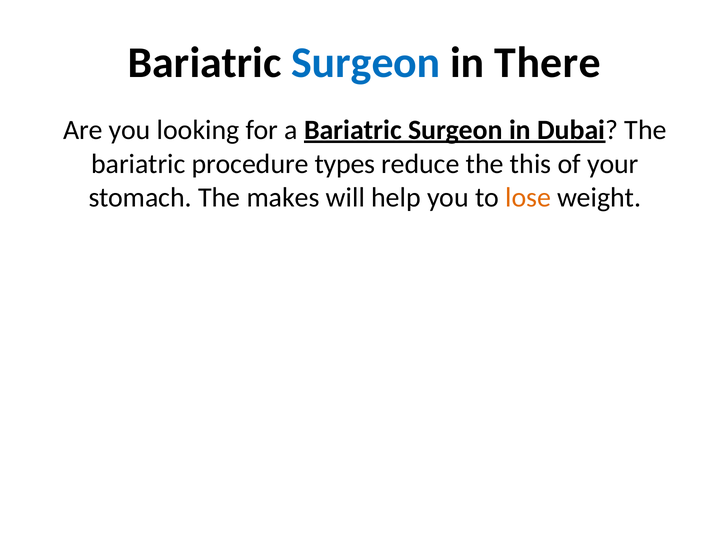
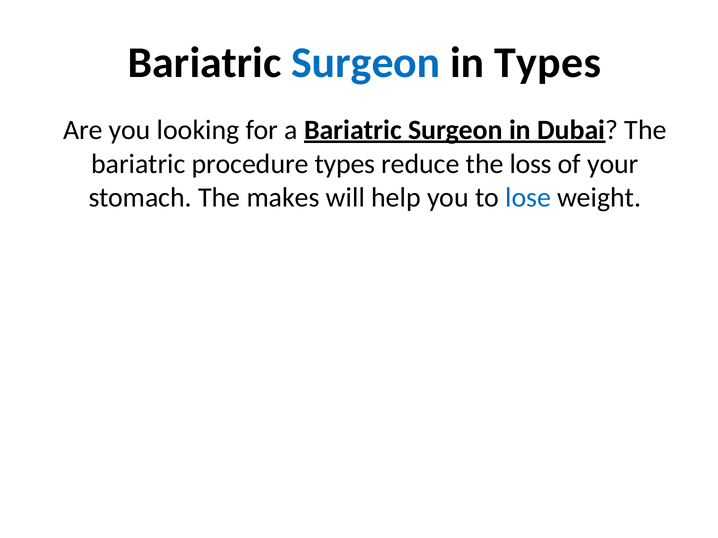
in There: There -> Types (548, 63)
this: this -> loss (531, 164)
lose colour: orange -> blue (528, 198)
